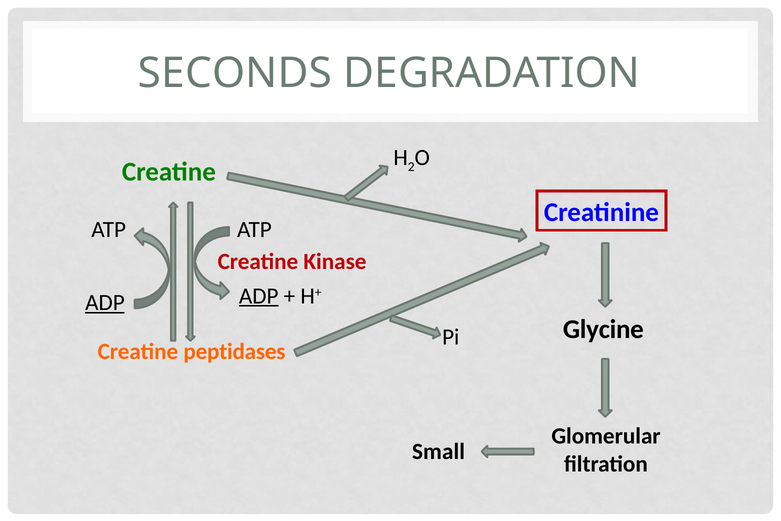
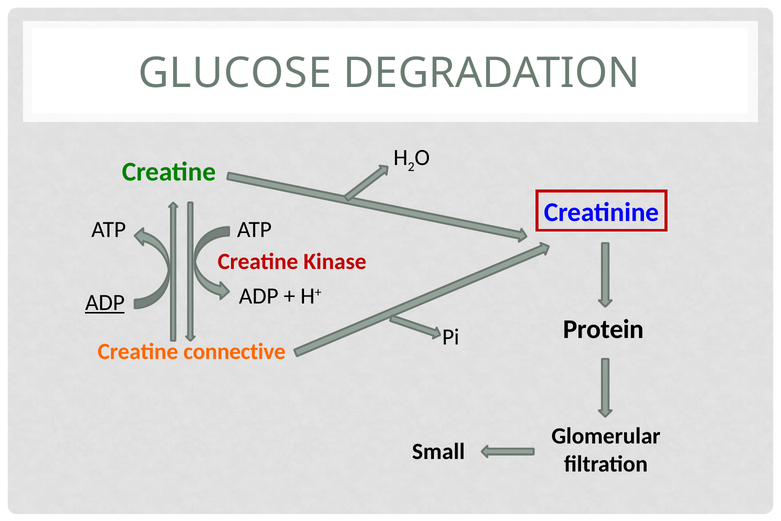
SECONDS: SECONDS -> GLUCOSE (235, 73)
ADP underline: present -> none (259, 296)
Glycine: Glycine -> Protein (603, 329)
peptidases: peptidases -> connective (235, 351)
